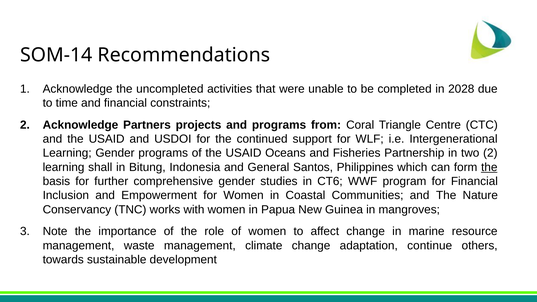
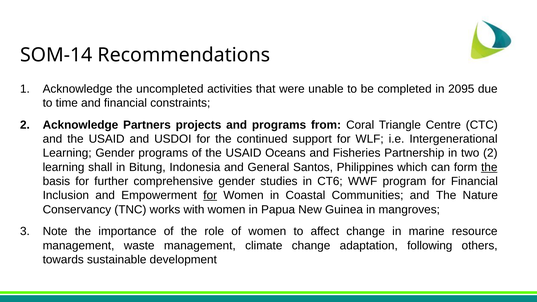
2028: 2028 -> 2095 (461, 89)
for underline: none -> present (210, 195)
continue: continue -> following (430, 246)
